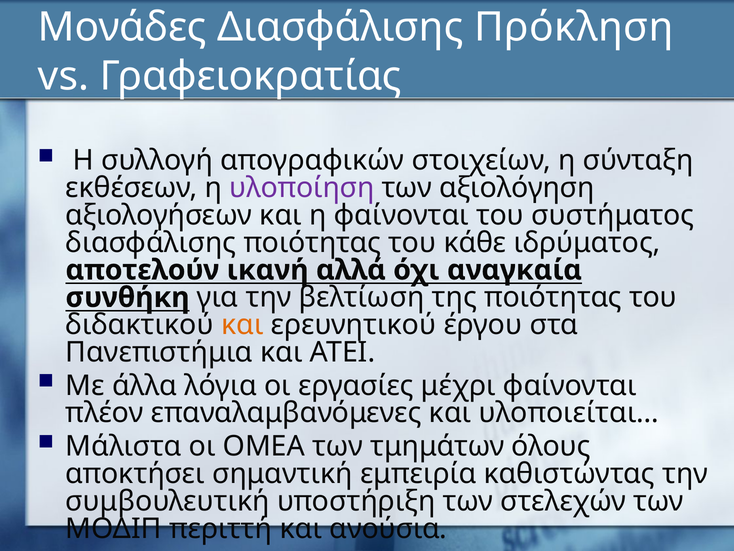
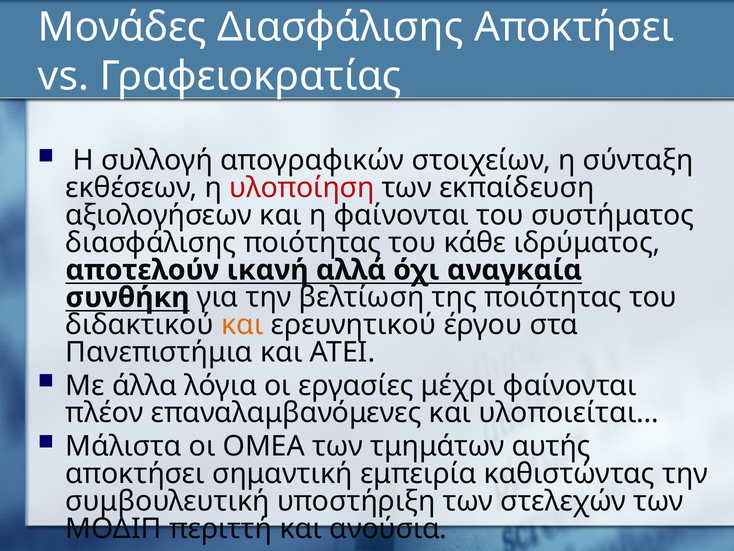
Διασφάλισης Πρόκληση: Πρόκληση -> Αποκτήσει (574, 27)
υλοποίηση colour: purple -> red (302, 188)
αξιολόγηση: αξιολόγηση -> εκπαίδευση (517, 188)
όλους: όλους -> αυτής (551, 446)
